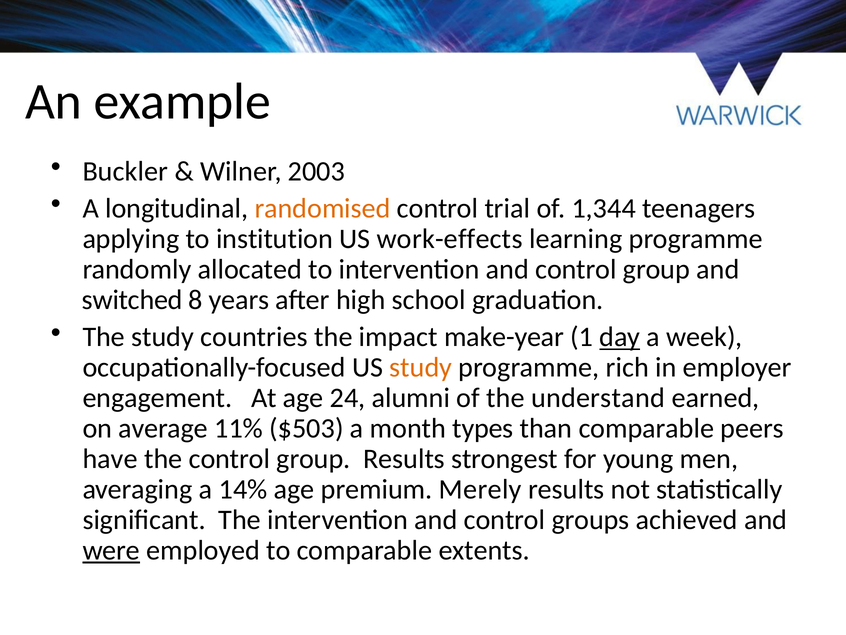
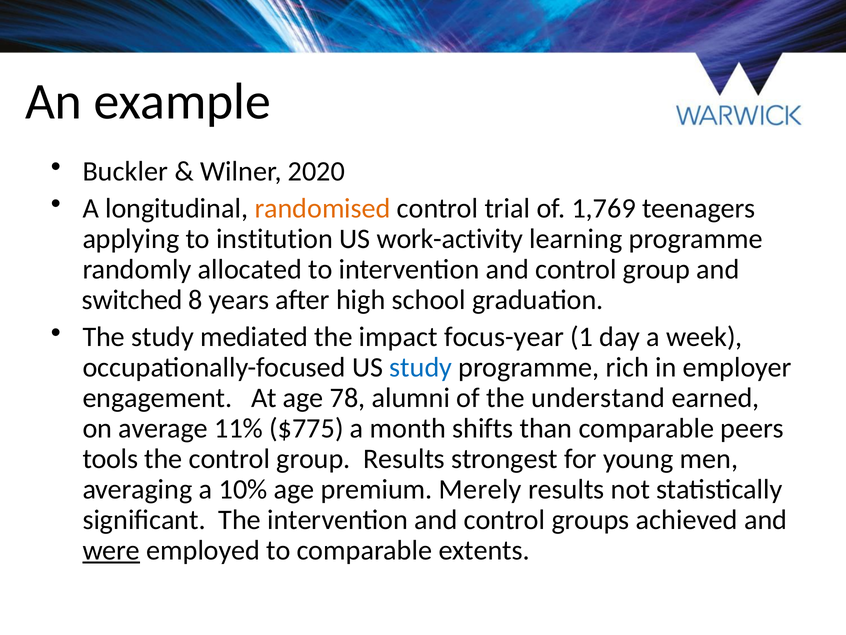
2003: 2003 -> 2020 (316, 171)
1,344: 1,344 -> 1,769 (604, 208)
work-effects: work-effects -> work-activity (450, 239)
countries: countries -> mediated (254, 337)
make-year: make-year -> focus-year (504, 337)
day underline: present -> none (620, 337)
study colour: orange -> blue (421, 367)
24: 24 -> 78 (348, 398)
$503: $503 -> $775 (306, 428)
types: types -> shifts (483, 428)
have: have -> tools (110, 459)
14%: 14% -> 10% (243, 489)
